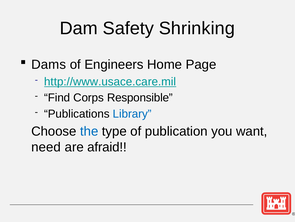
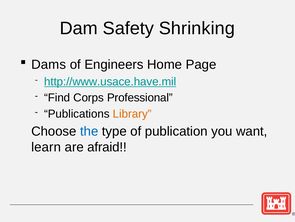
http://www.usace.care.mil: http://www.usace.care.mil -> http://www.usace.have.mil (110, 81)
Responsible: Responsible -> Professional (140, 97)
Library colour: blue -> orange (132, 113)
need: need -> learn (46, 147)
